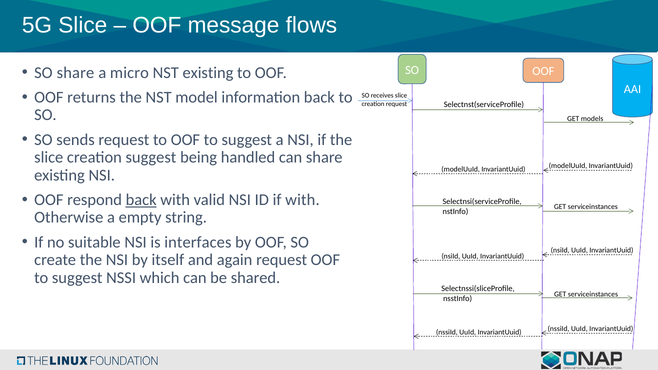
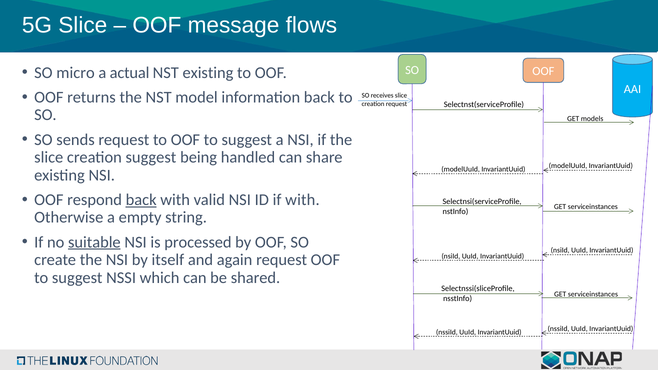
SO share: share -> micro (76, 73)
micro: micro -> actual (130, 73)
suitable underline: none -> present (94, 242)
interfaces: interfaces -> processed (198, 242)
